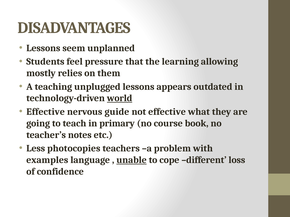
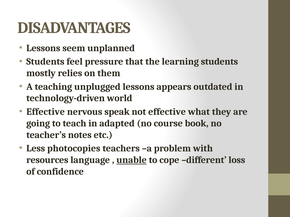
learning allowing: allowing -> students (219, 62)
world underline: present -> none (120, 98)
guide: guide -> speak (117, 112)
primary: primary -> adapted (117, 124)
examples: examples -> resources (47, 160)
